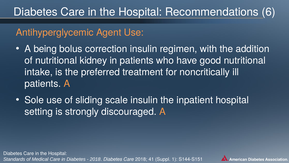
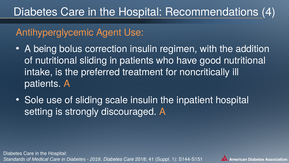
6: 6 -> 4 (269, 12)
nutritional kidney: kidney -> sliding (93, 60)
